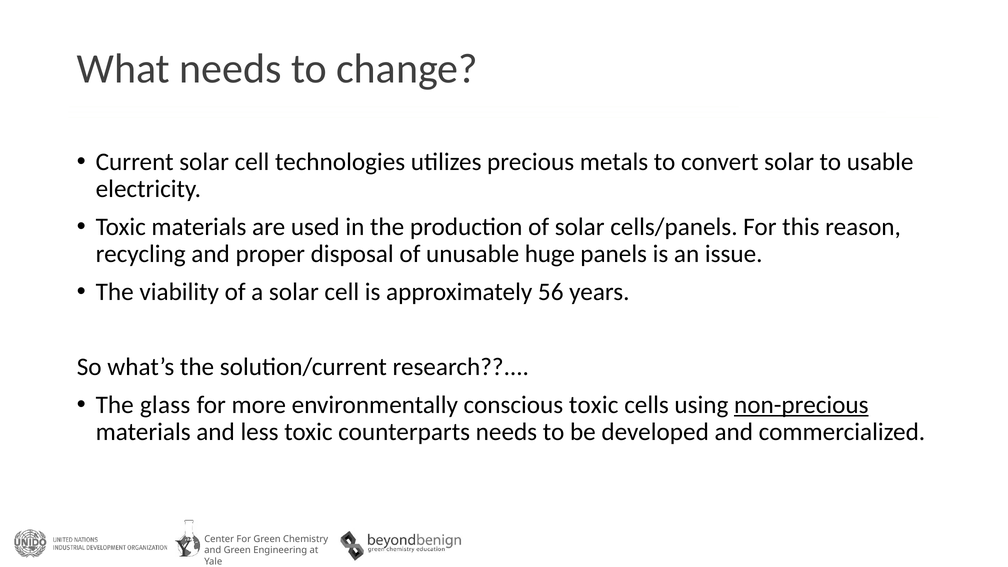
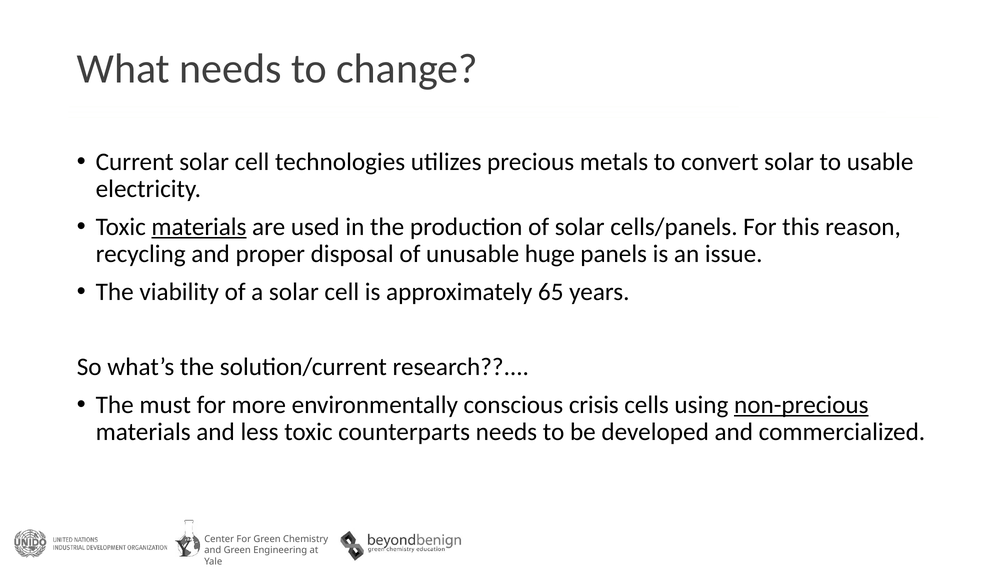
materials underline: none -> present (199, 227)
56: 56 -> 65 (551, 292)
glass: glass -> must (165, 405)
conscious toxic: toxic -> crisis (594, 405)
